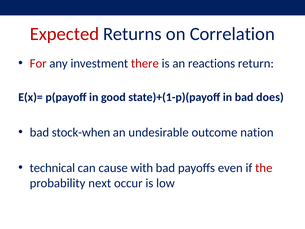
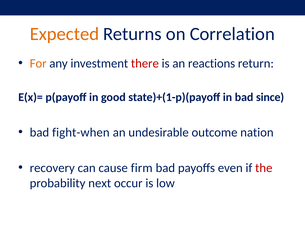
Expected colour: red -> orange (64, 34)
For colour: red -> orange (38, 63)
does: does -> since (270, 97)
stock-when: stock-when -> fight-when (81, 132)
technical: technical -> recovery (52, 168)
with: with -> firm (142, 168)
